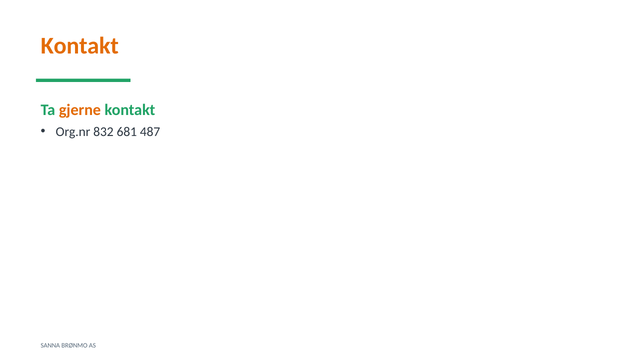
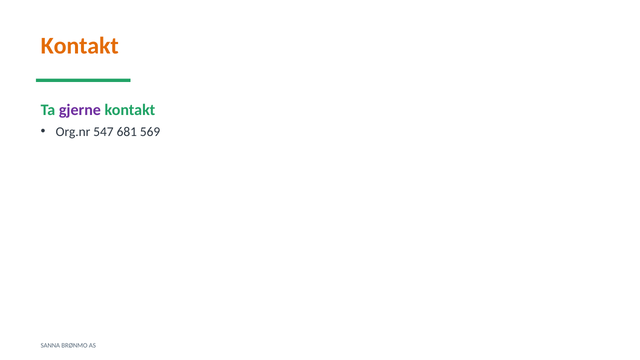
gjerne colour: orange -> purple (80, 110)
832: 832 -> 547 (103, 132)
487: 487 -> 569 (150, 132)
